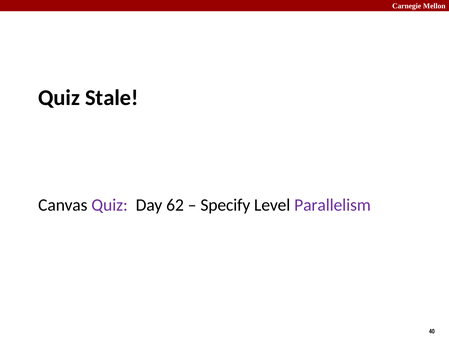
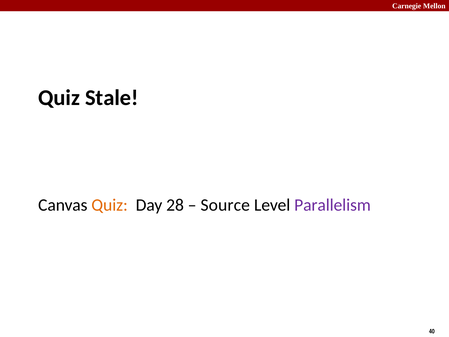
Quiz colour: purple -> orange (110, 205)
62: 62 -> 28 (175, 205)
Specify: Specify -> Source (225, 205)
